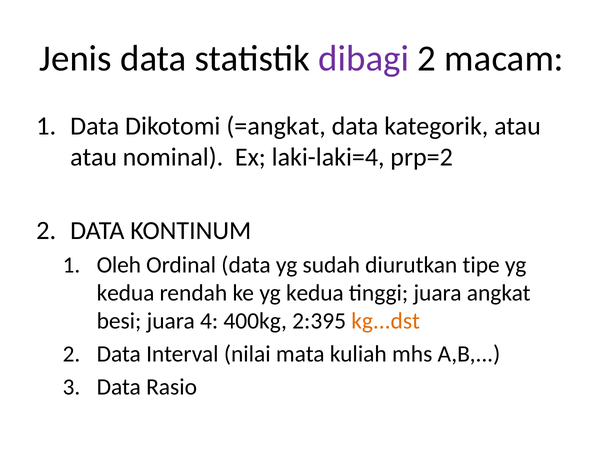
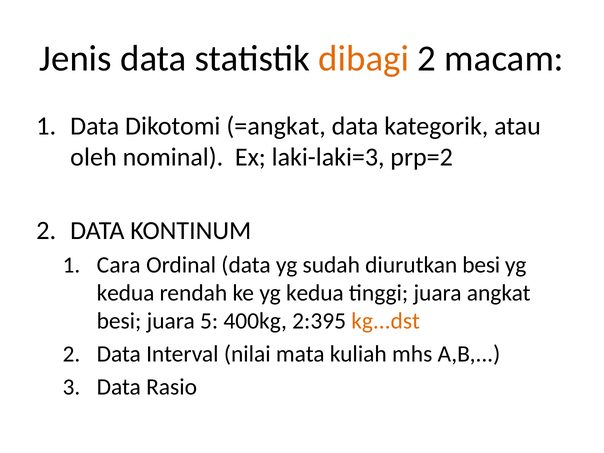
dibagi colour: purple -> orange (364, 58)
atau: atau -> oleh (94, 157)
laki-laki=4: laki-laki=4 -> laki-laki=3 (328, 157)
Oleh: Oleh -> Cara (119, 265)
diurutkan tipe: tipe -> besi (481, 265)
4: 4 -> 5 (209, 321)
